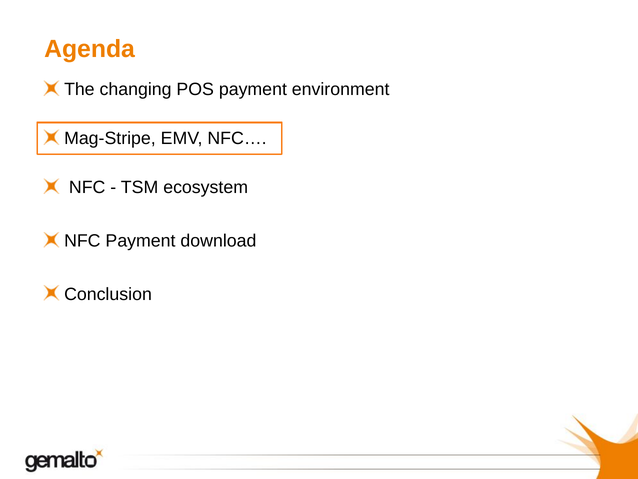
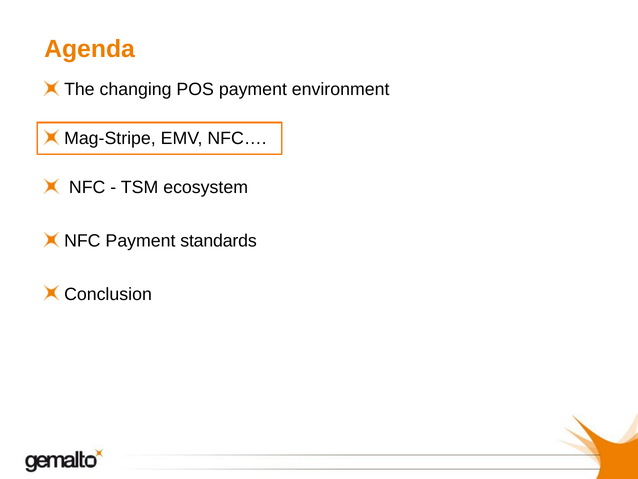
download: download -> standards (219, 241)
